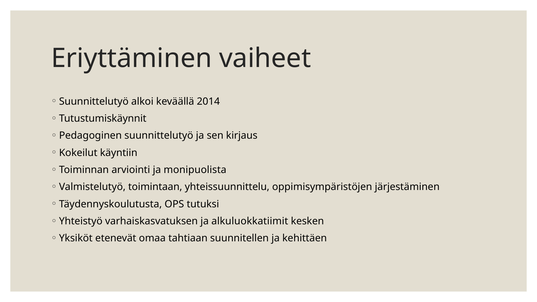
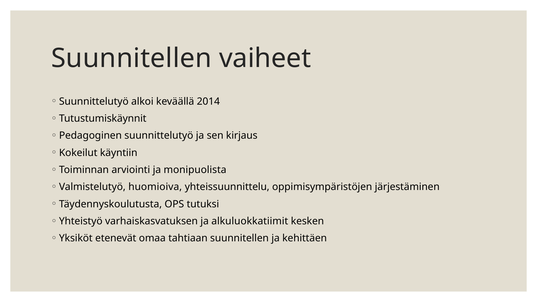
Eriyttäminen: Eriyttäminen -> Suunnitellen (131, 58)
toimintaan: toimintaan -> huomioiva (155, 187)
